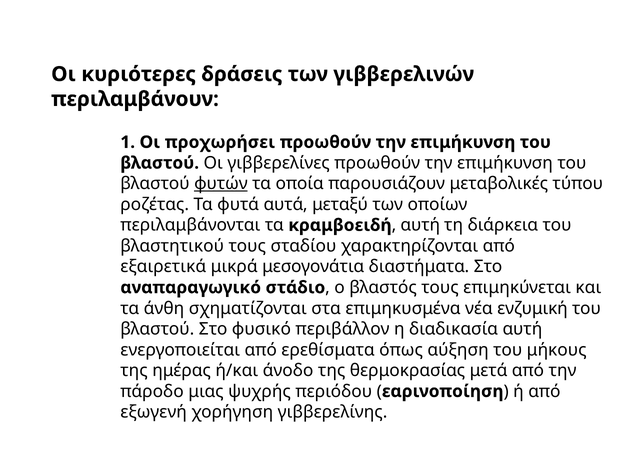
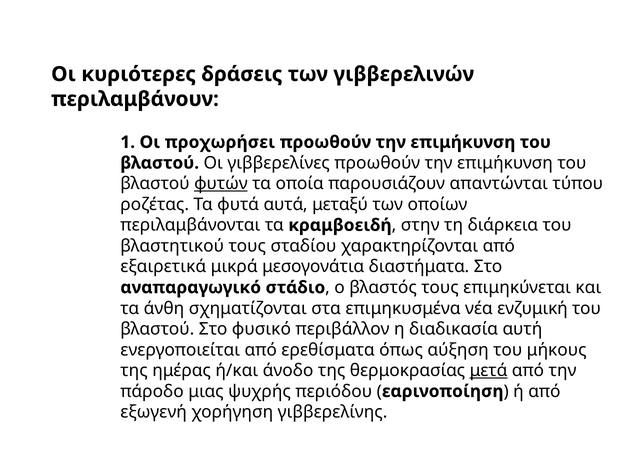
μεταβολικές: μεταβολικές -> απαντώνται (499, 184)
αυτή: αυτή -> στην (420, 225)
μετά underline: none -> present (489, 371)
